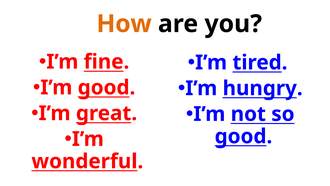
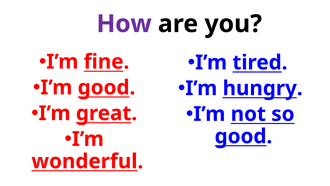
How colour: orange -> purple (124, 24)
